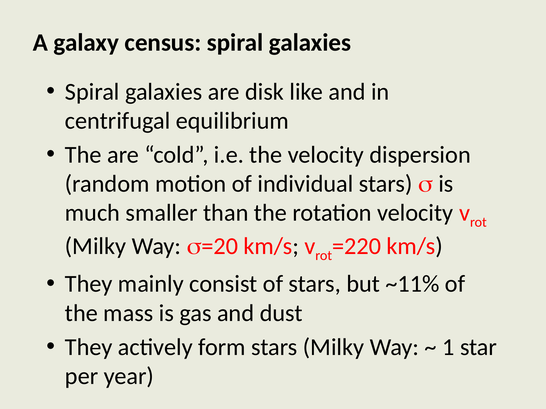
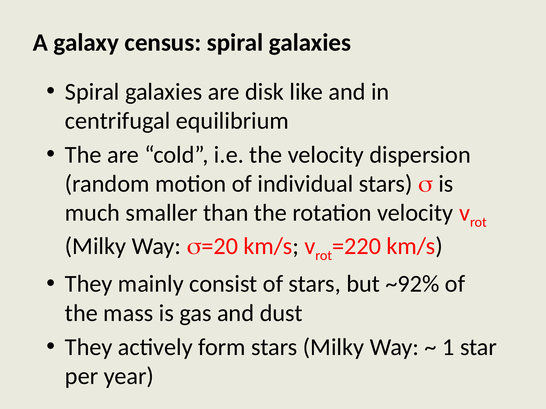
~11%: ~11% -> ~92% (412, 284)
